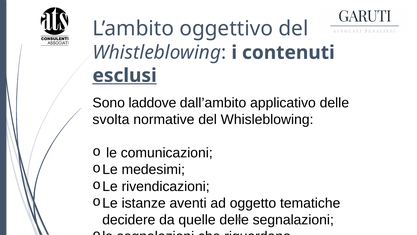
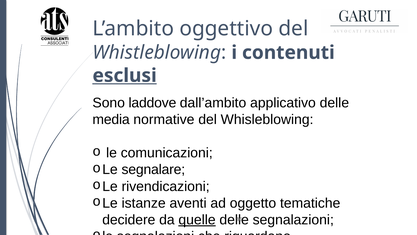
svolta: svolta -> media (111, 119)
medesimi: medesimi -> segnalare (153, 169)
quelle underline: none -> present (197, 219)
